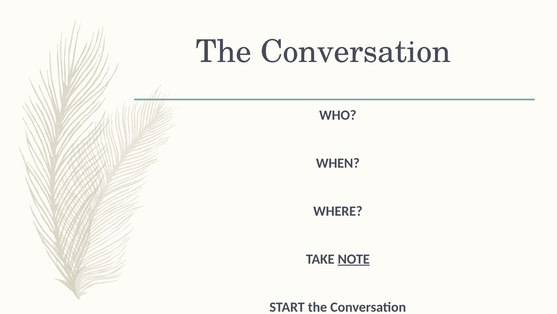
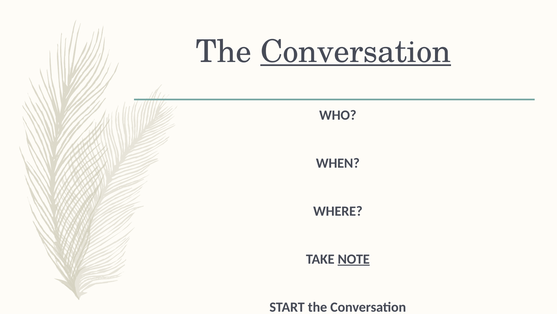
Conversation underline: none -> present (356, 52)
